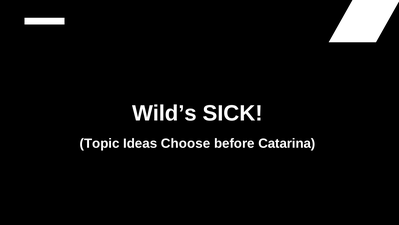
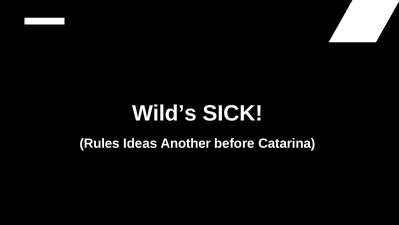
Topic: Topic -> Rules (100, 143)
Choose: Choose -> Another (186, 143)
